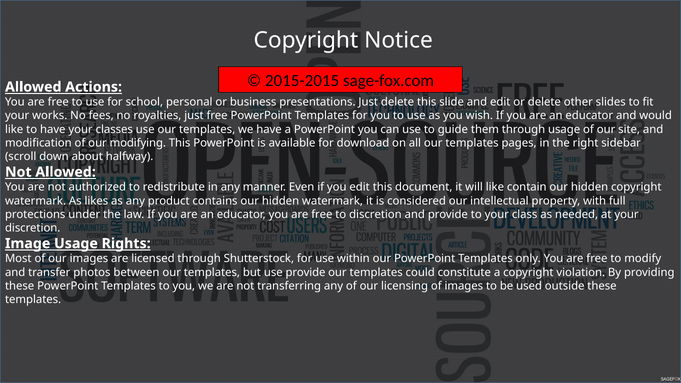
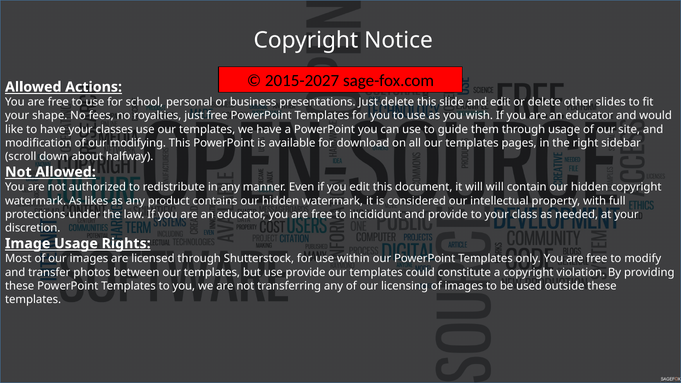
2015-2015: 2015-2015 -> 2015-2027 (302, 81)
works: works -> shape (50, 116)
will like: like -> will (495, 187)
to discretion: discretion -> incididunt (375, 214)
